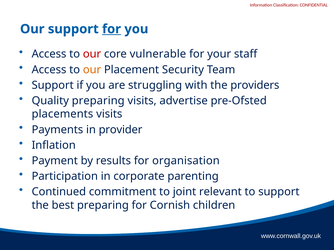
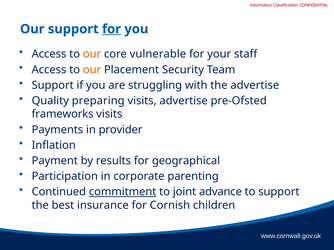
our colour: red -> orange (92, 54)
the providers: providers -> advertise (255, 85)
placements: placements -> frameworks (63, 114)
organisation: organisation -> geographical (186, 161)
commitment underline: none -> present (123, 192)
relevant: relevant -> advance (220, 192)
best preparing: preparing -> insurance (103, 206)
